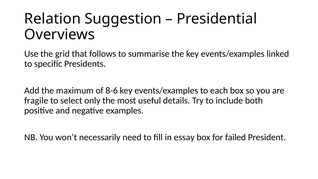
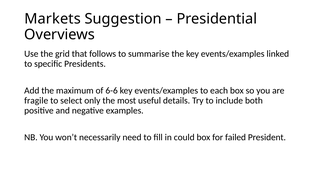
Relation: Relation -> Markets (53, 19)
8-6: 8-6 -> 6-6 (112, 90)
essay: essay -> could (184, 137)
